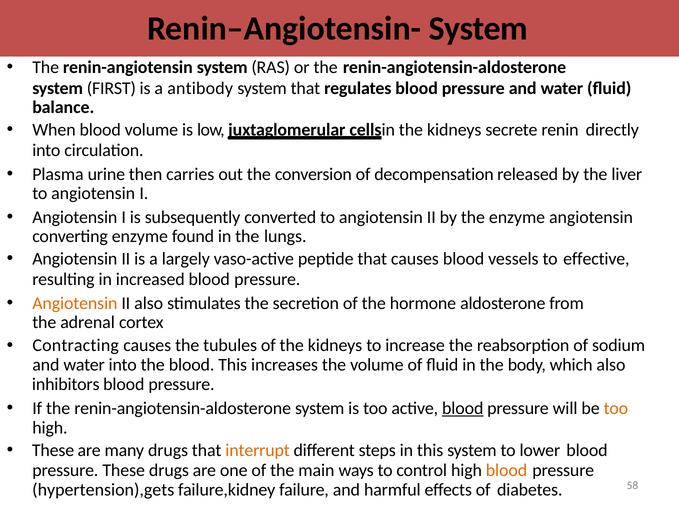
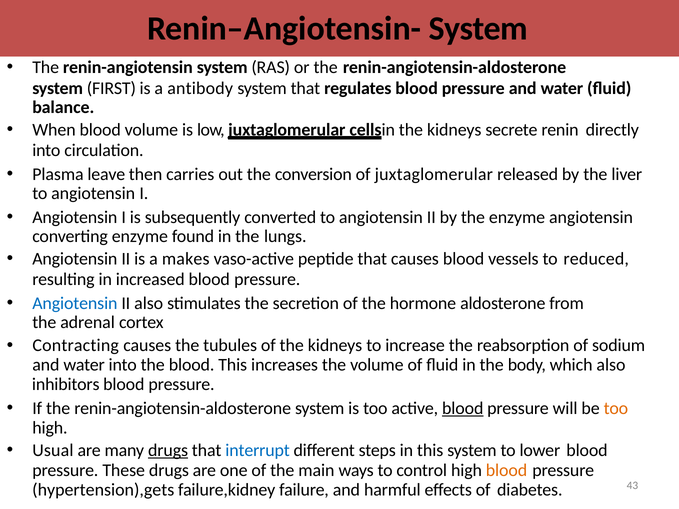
urine: urine -> leave (106, 174)
of decompensation: decompensation -> juxtaglomerular (434, 174)
largely: largely -> makes (186, 259)
effective: effective -> reduced (596, 259)
Angiotensin colour: orange -> blue (75, 303)
These: These -> Usual (53, 450)
drugs underline: none -> present (168, 450)
interrupt colour: orange -> blue (258, 450)
58: 58 -> 43 (632, 486)
